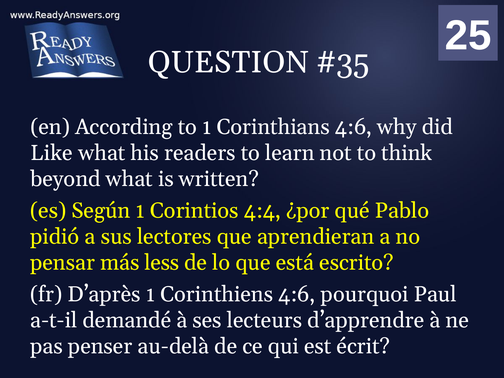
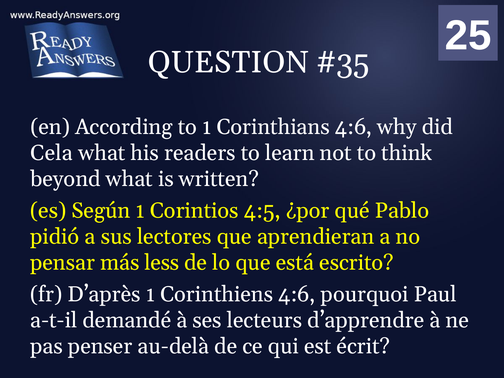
Like: Like -> Cela (52, 153)
4:4: 4:4 -> 4:5 (262, 211)
